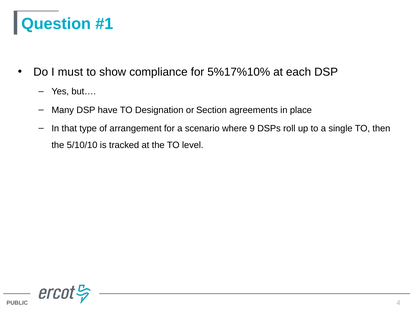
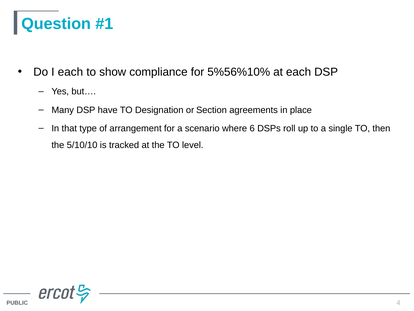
I must: must -> each (70, 72)
5%17%10%: 5%17%10% -> 5%56%10% (239, 72)
9: 9 -> 6 (252, 128)
